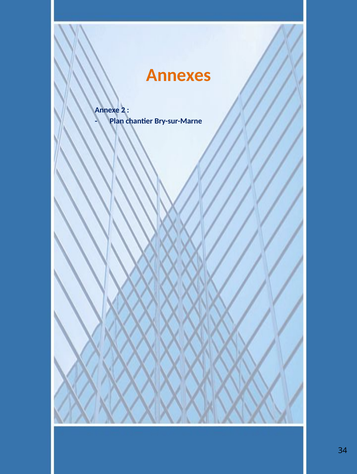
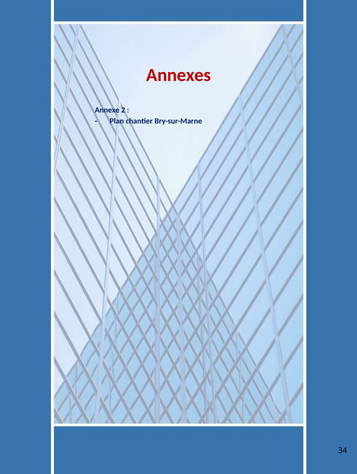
Annexes colour: orange -> red (179, 75)
